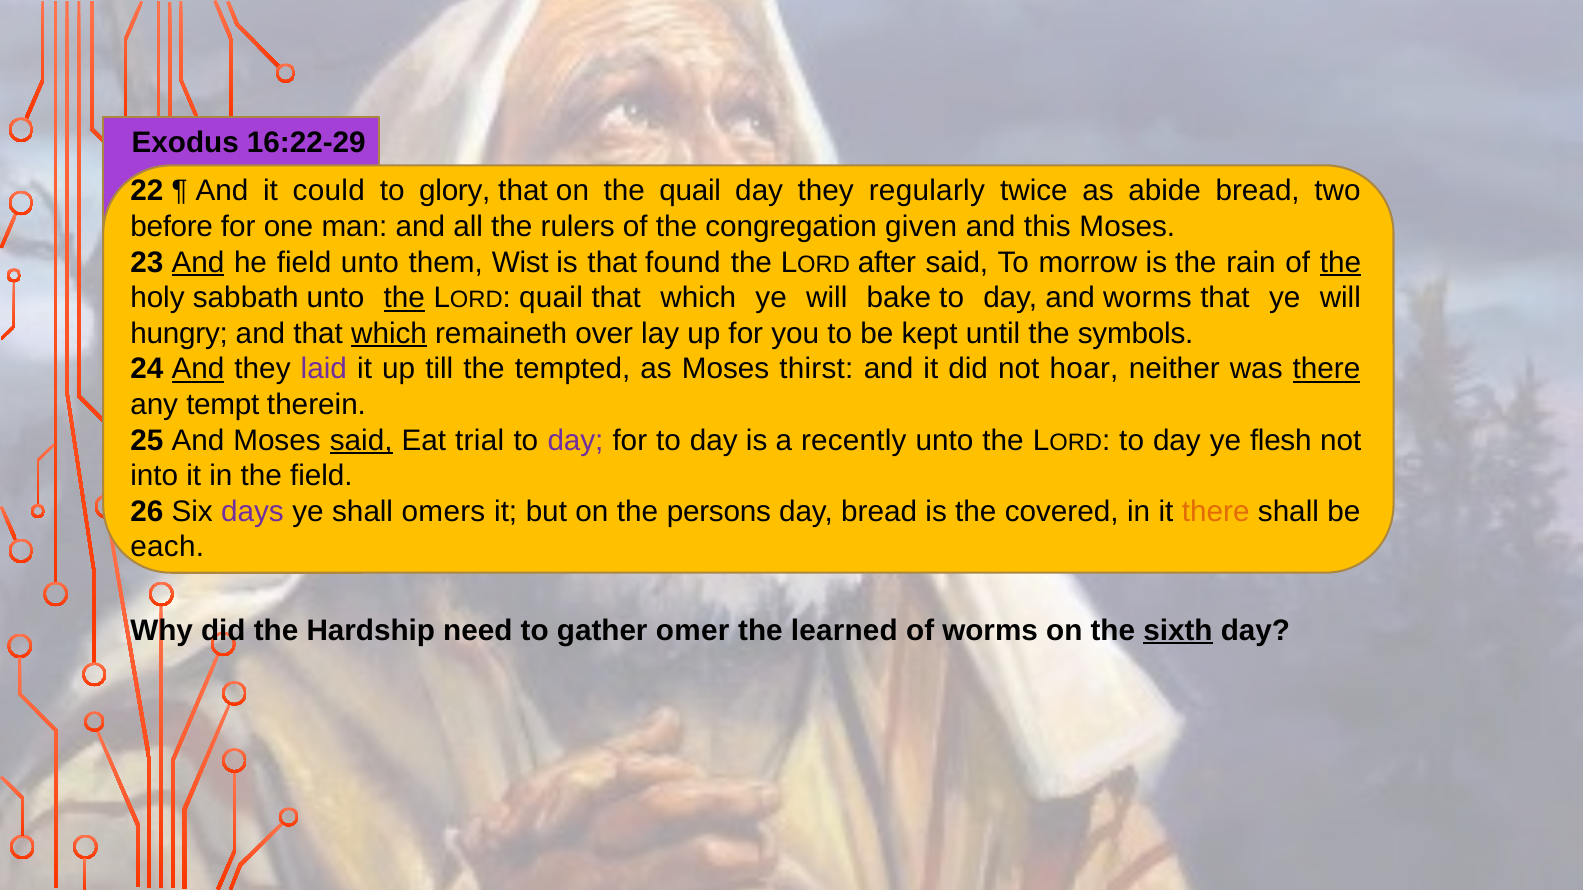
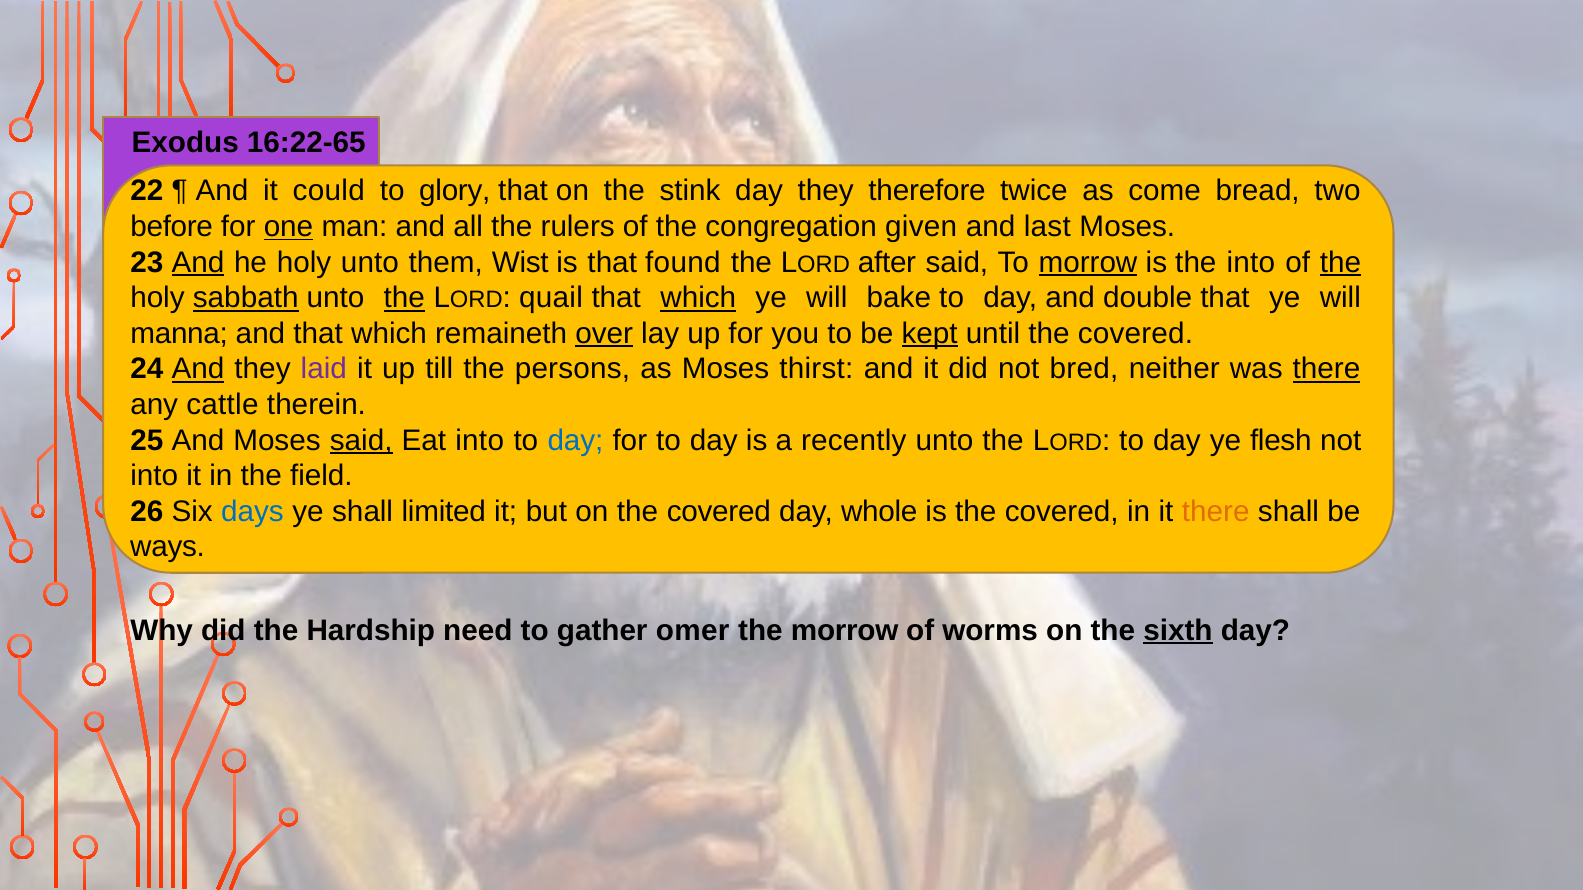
16:22-29: 16:22-29 -> 16:22-65 (306, 143)
the quail: quail -> stink (690, 191)
regularly: regularly -> therefore (927, 191)
abide: abide -> come (1165, 191)
one underline: none -> present (288, 227)
this: this -> last (1047, 227)
he field: field -> holy (304, 262)
morrow underline: none -> present (1088, 262)
the rain: rain -> into (1251, 262)
sabbath underline: none -> present (246, 298)
which underline: none -> present (698, 298)
and worms: worms -> double (1148, 298)
hungry: hungry -> manna (179, 334)
which underline: present -> none (389, 334)
over underline: none -> present (604, 334)
kept underline: none -> present (930, 334)
until the symbols: symbols -> covered (1135, 334)
tempted: tempted -> persons (572, 369)
hoar: hoar -> bred (1084, 369)
tempt: tempt -> cattle (222, 405)
Eat trial: trial -> into (480, 440)
day colour: purple -> blue (575, 440)
days colour: purple -> blue (252, 512)
omers: omers -> limited (444, 512)
on the persons: persons -> covered (719, 512)
day bread: bread -> whole (879, 512)
each: each -> ways (168, 547)
the learned: learned -> morrow (845, 631)
